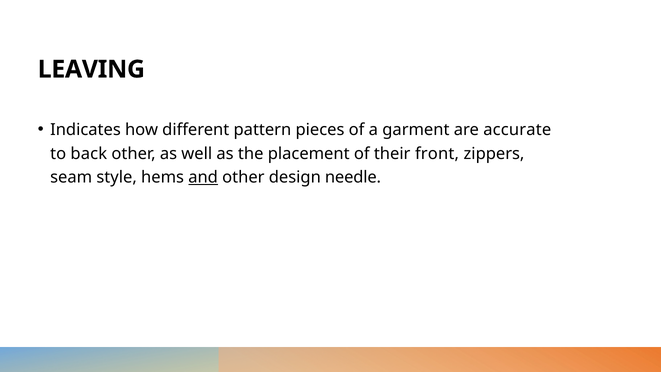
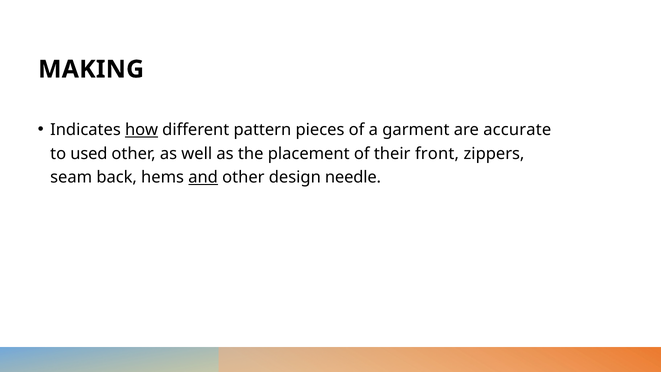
LEAVING: LEAVING -> MAKING (91, 69)
how underline: none -> present (142, 130)
back: back -> used (89, 153)
style: style -> back (117, 177)
